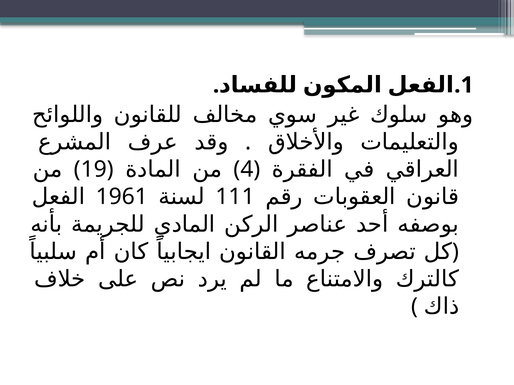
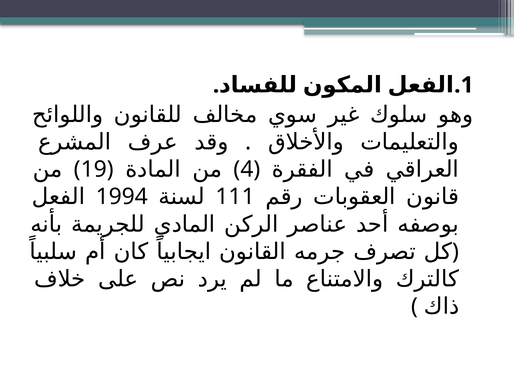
1961: 1961 -> 1994 (122, 197)
